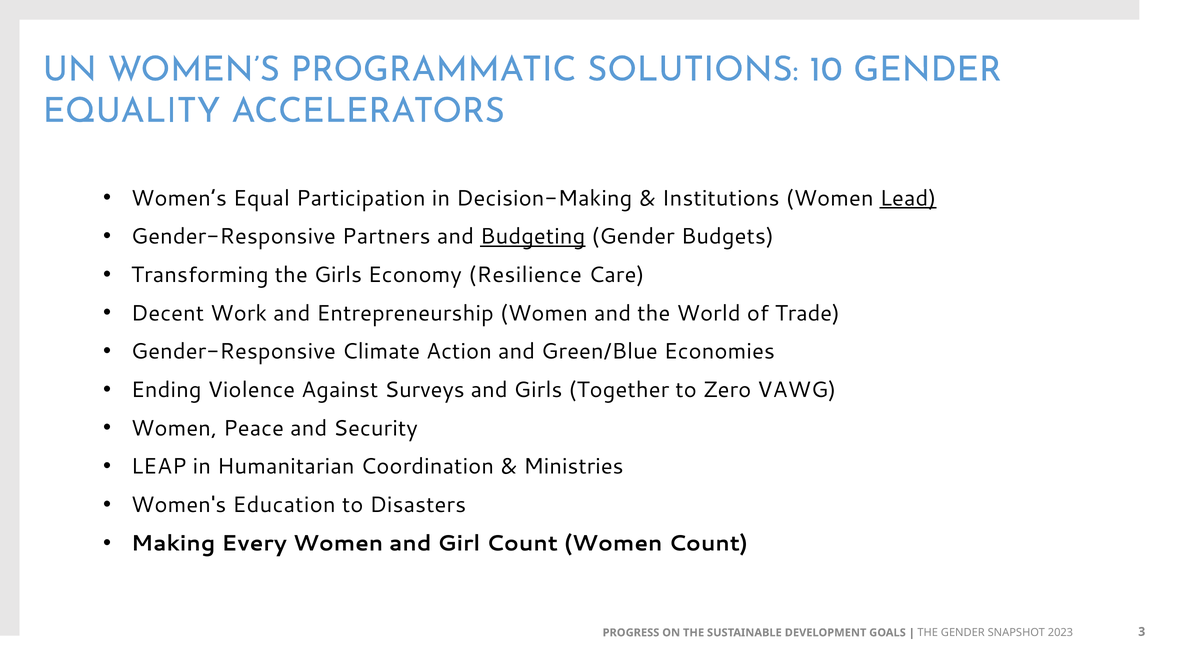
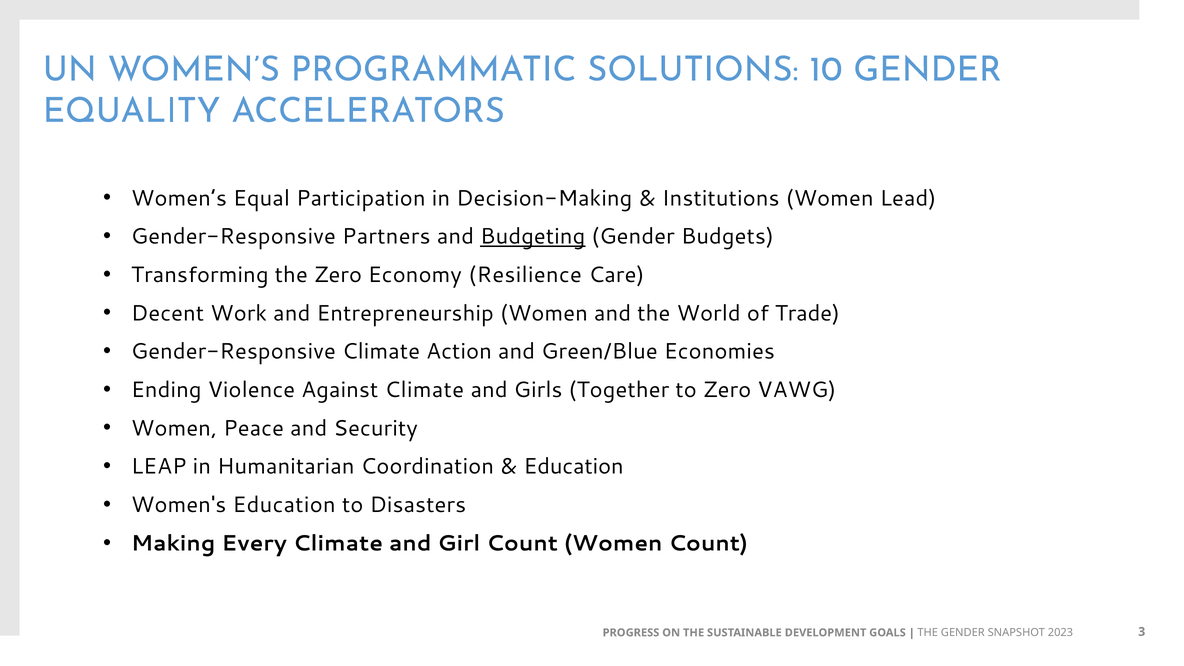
Lead underline: present -> none (908, 198)
the Girls: Girls -> Zero (338, 275)
Against Surveys: Surveys -> Climate (424, 390)
Ministries: Ministries -> Education (574, 467)
Every Women: Women -> Climate (338, 543)
